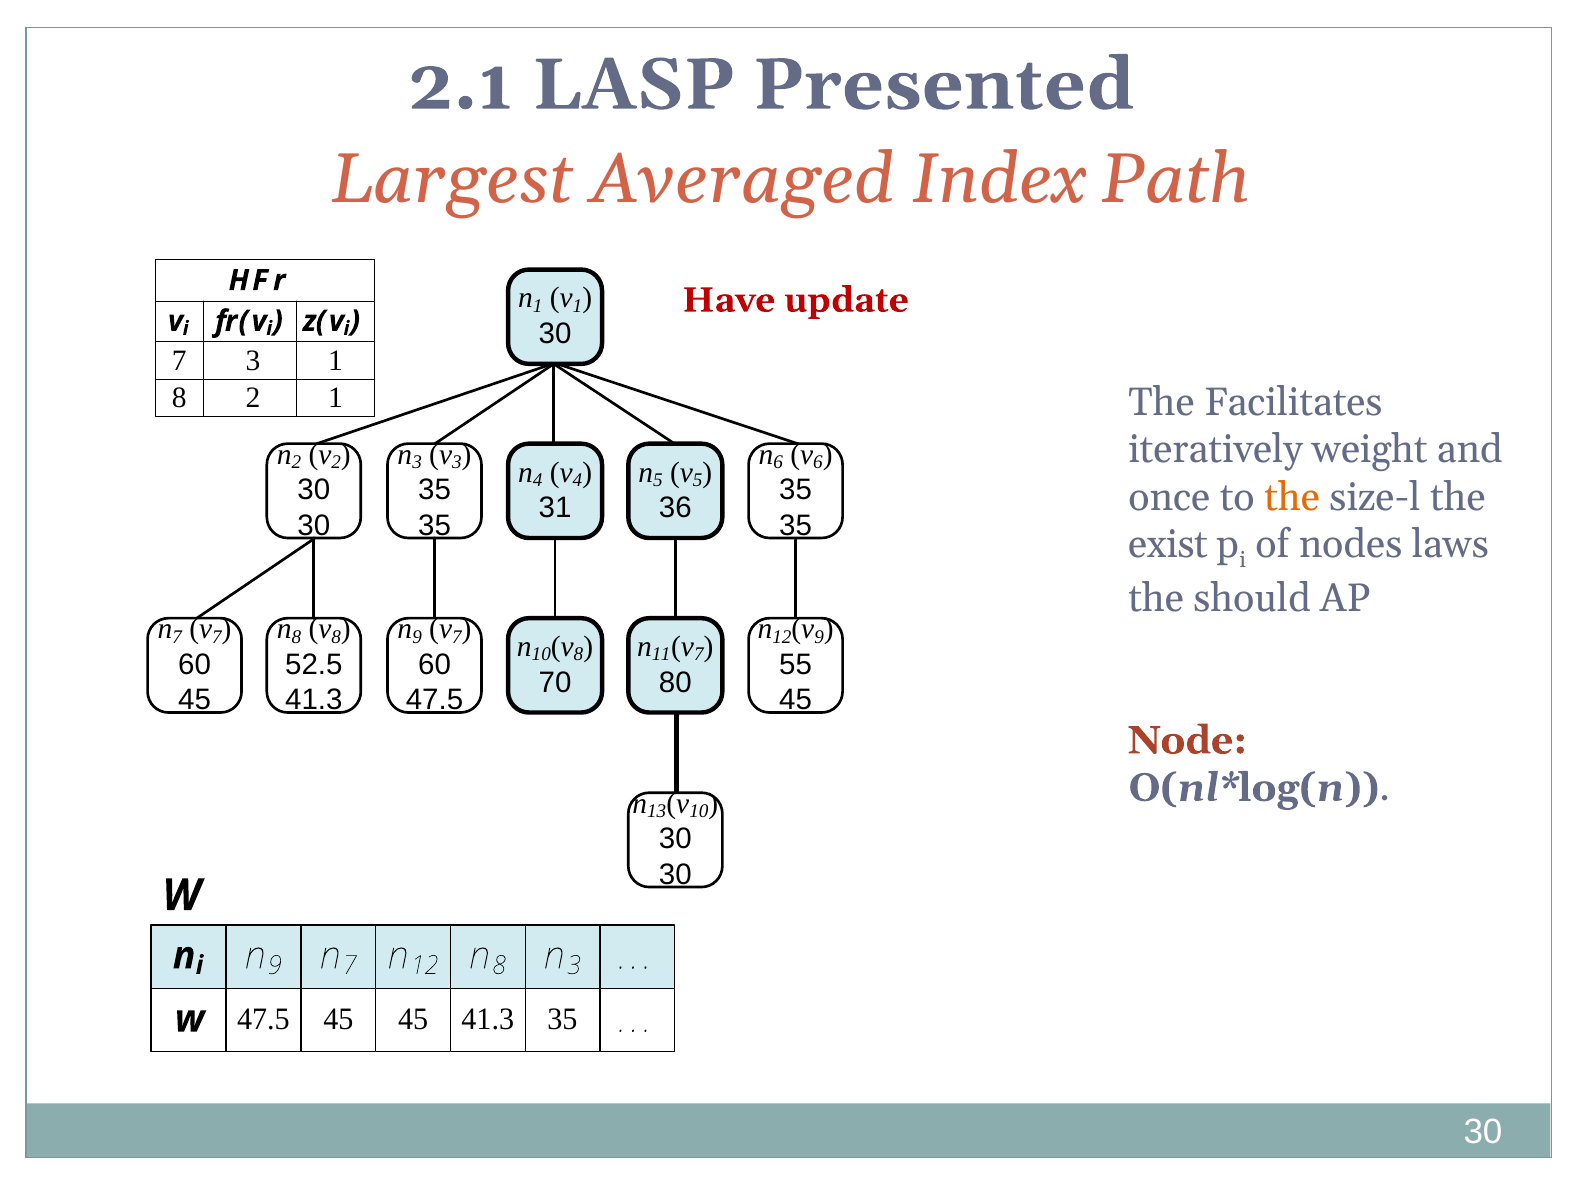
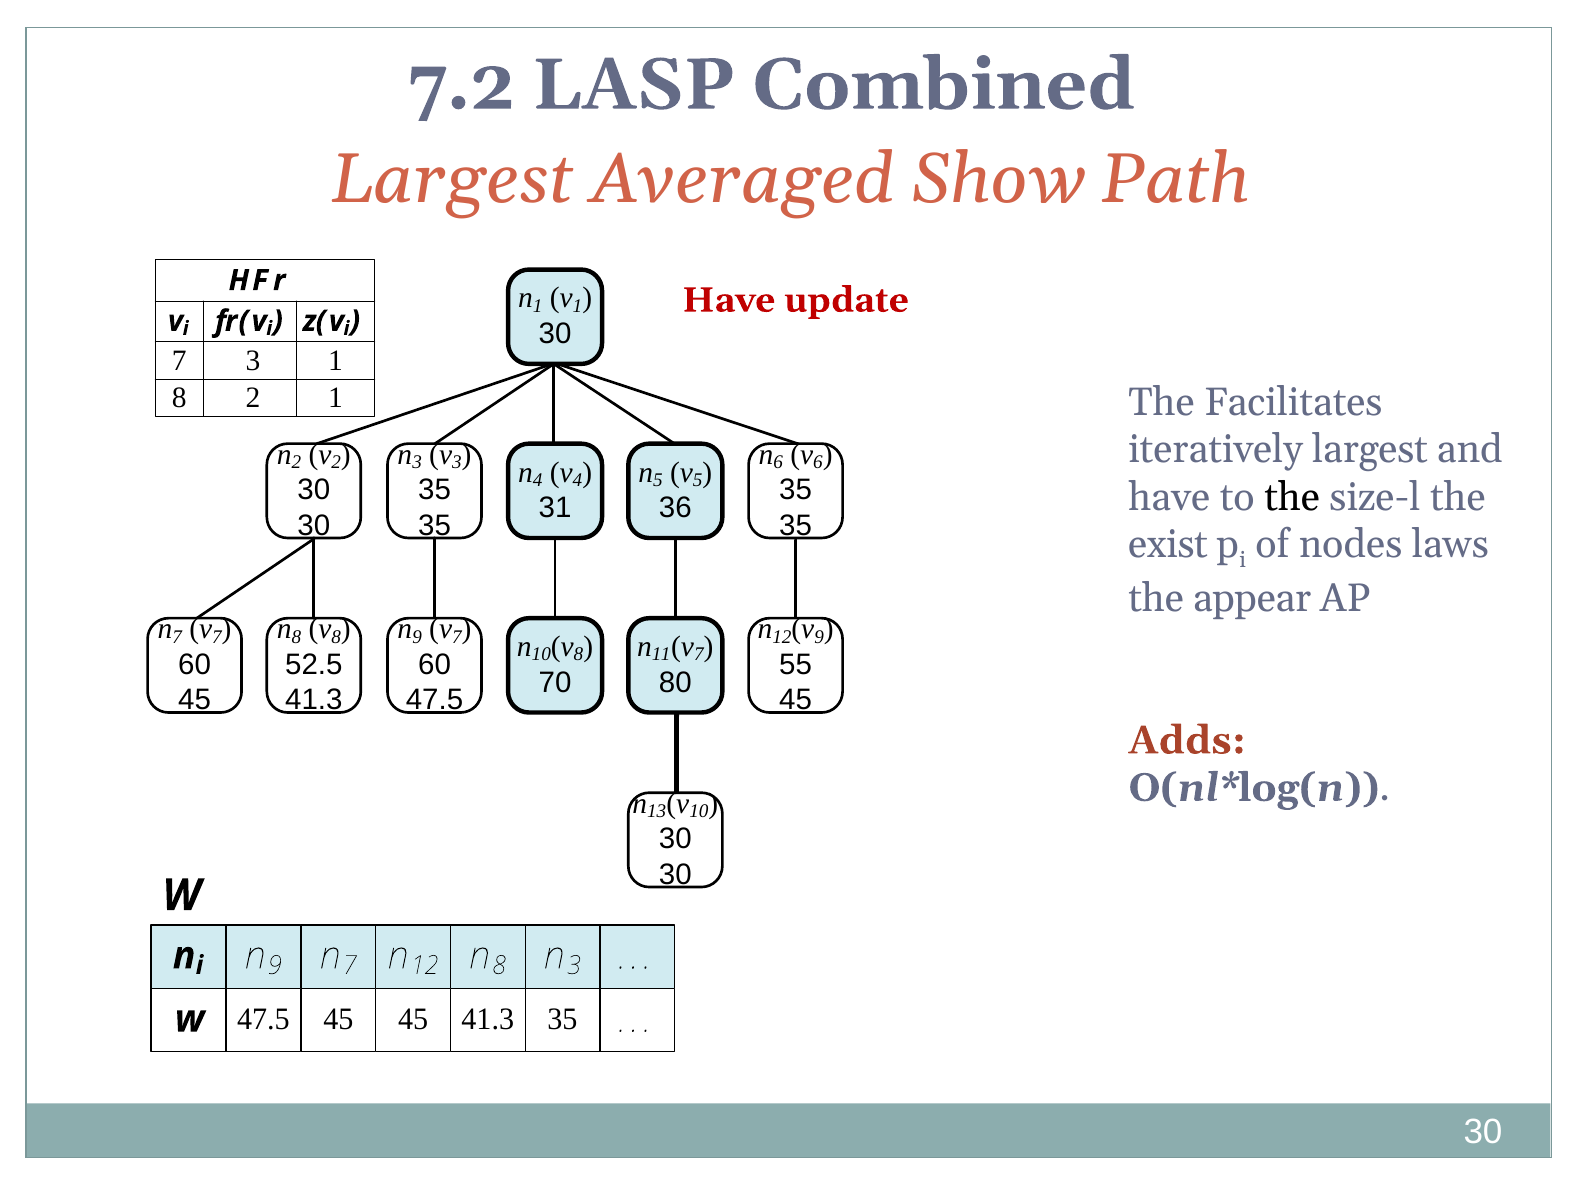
2.1: 2.1 -> 7.2 (461, 85)
Presented: Presented -> Combined (944, 85)
Index: Index -> Show (999, 179)
iteratively weight: weight -> largest (1370, 450)
once: once -> have (1169, 497)
the colour: orange -> black (1292, 497)
should: should -> appear (1252, 598)
Node: Node -> Adds (1187, 741)
